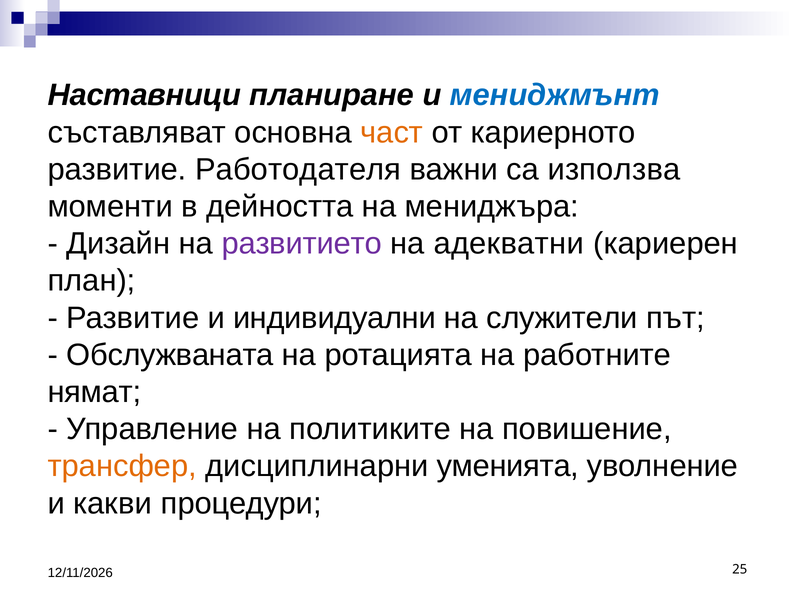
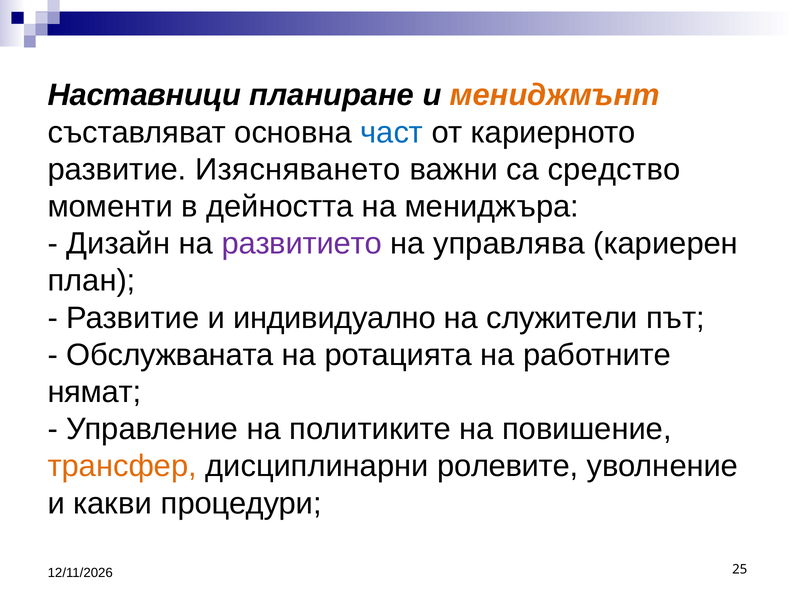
мениджмънт colour: blue -> orange (555, 95)
част colour: orange -> blue (392, 132)
Работодателя: Работодателя -> Изясняването (298, 169)
използва: използва -> средство (614, 169)
адекватни: адекватни -> управлява (509, 244)
индивидуални: индивидуални -> индивидуално (334, 318)
уменията: уменията -> ролевите (508, 466)
